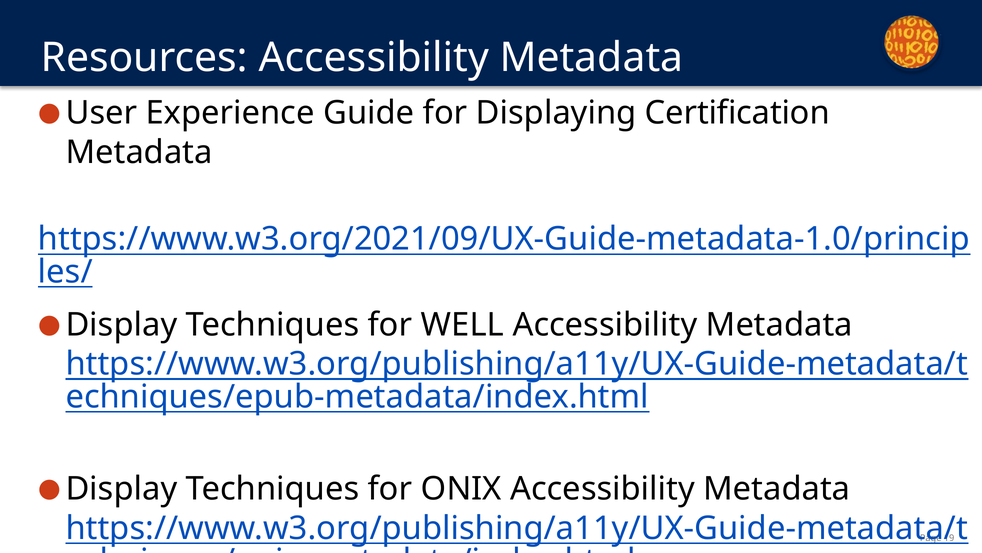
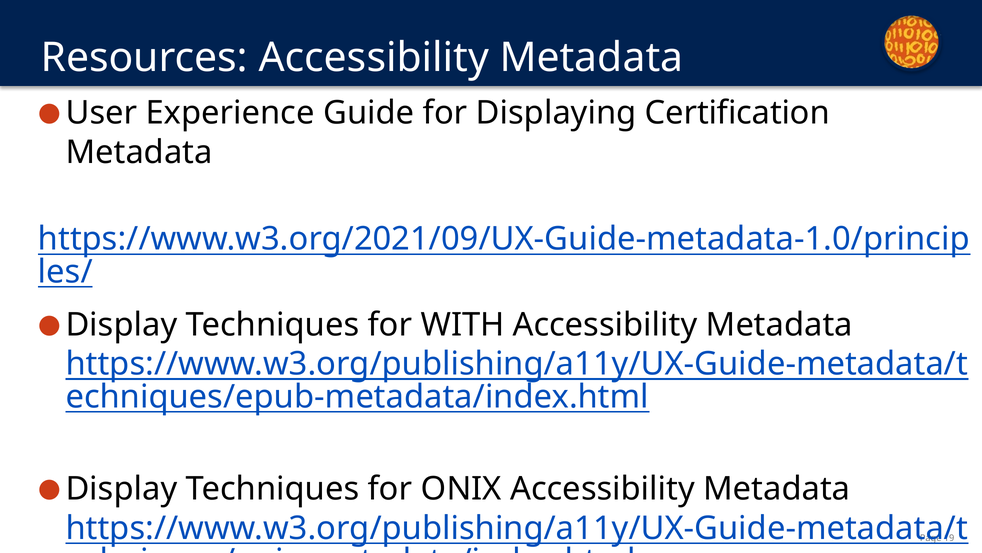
WELL: WELL -> WITH (463, 324)
